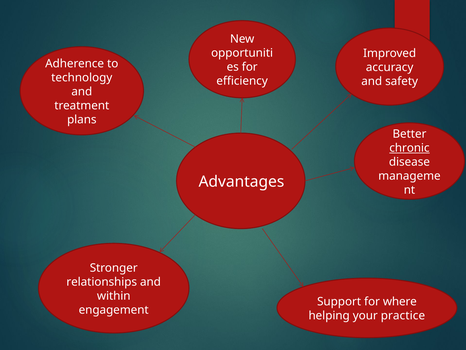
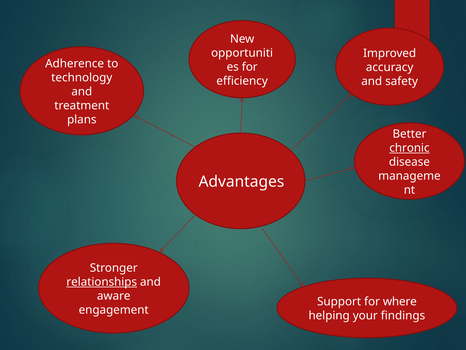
relationships underline: none -> present (102, 282)
within: within -> aware (114, 296)
practice: practice -> findings (403, 315)
